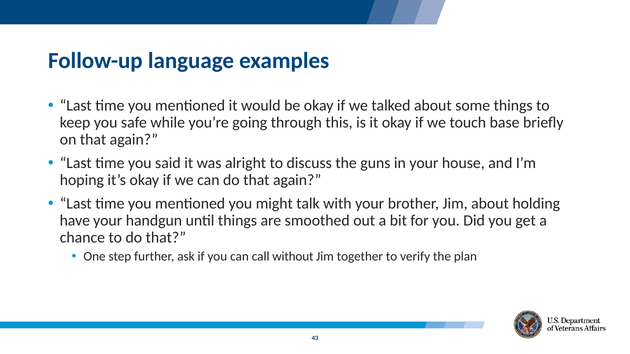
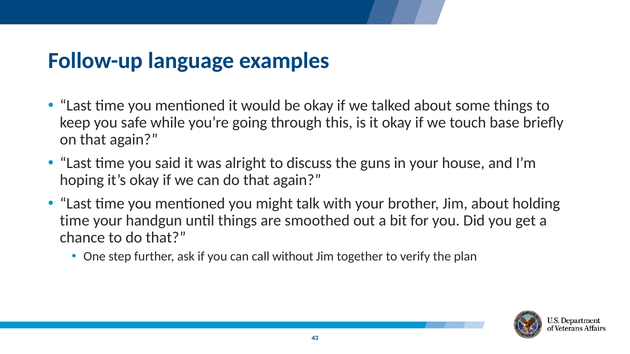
have: have -> time (75, 221)
